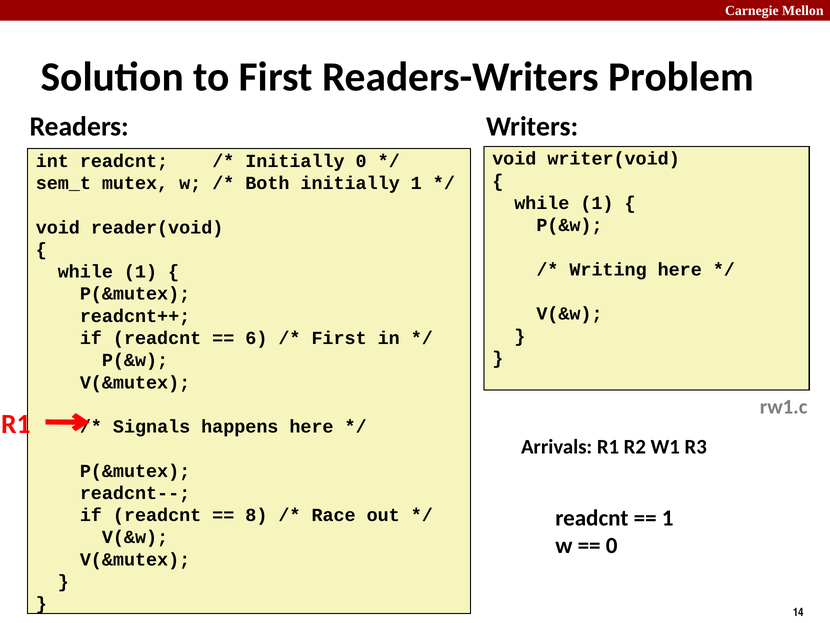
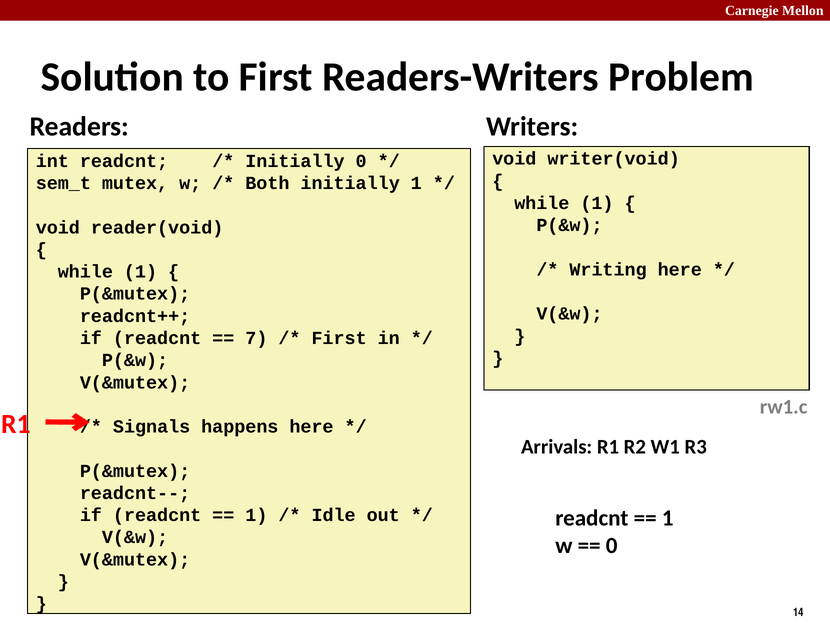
6: 6 -> 7 (256, 338)
8: 8 -> 1 (256, 515)
Race: Race -> Idle (334, 515)
